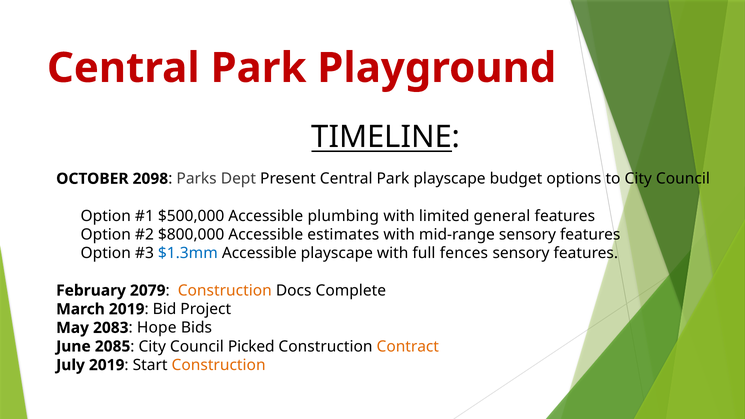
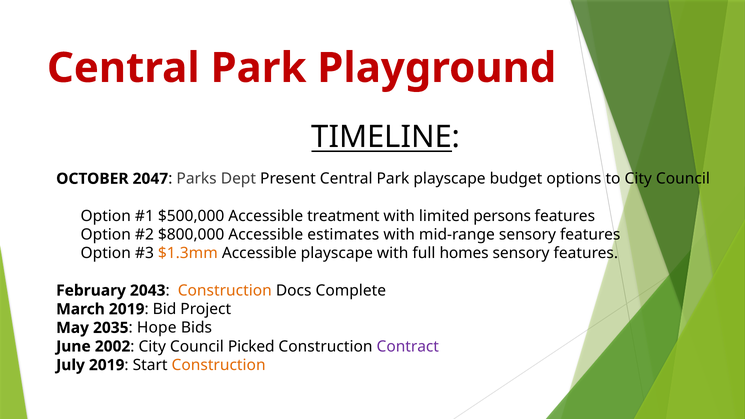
2098: 2098 -> 2047 (150, 179)
plumbing: plumbing -> treatment (343, 216)
general: general -> persons (502, 216)
$1.3mm colour: blue -> orange (188, 253)
fences: fences -> homes (464, 253)
2079: 2079 -> 2043 (148, 291)
2083: 2083 -> 2035 (111, 328)
2085: 2085 -> 2002 (113, 346)
Contract colour: orange -> purple (408, 346)
